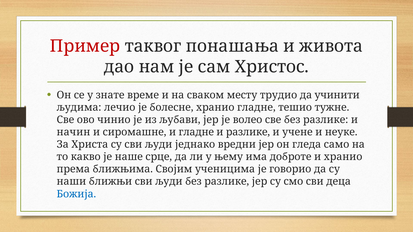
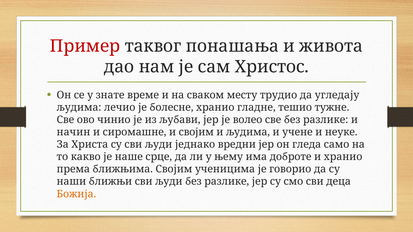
учинити: учинити -> угледају (337, 95)
и гладне: гладне -> својим (196, 132)
и разлике: разлике -> људима (248, 132)
Божија colour: blue -> orange (76, 194)
